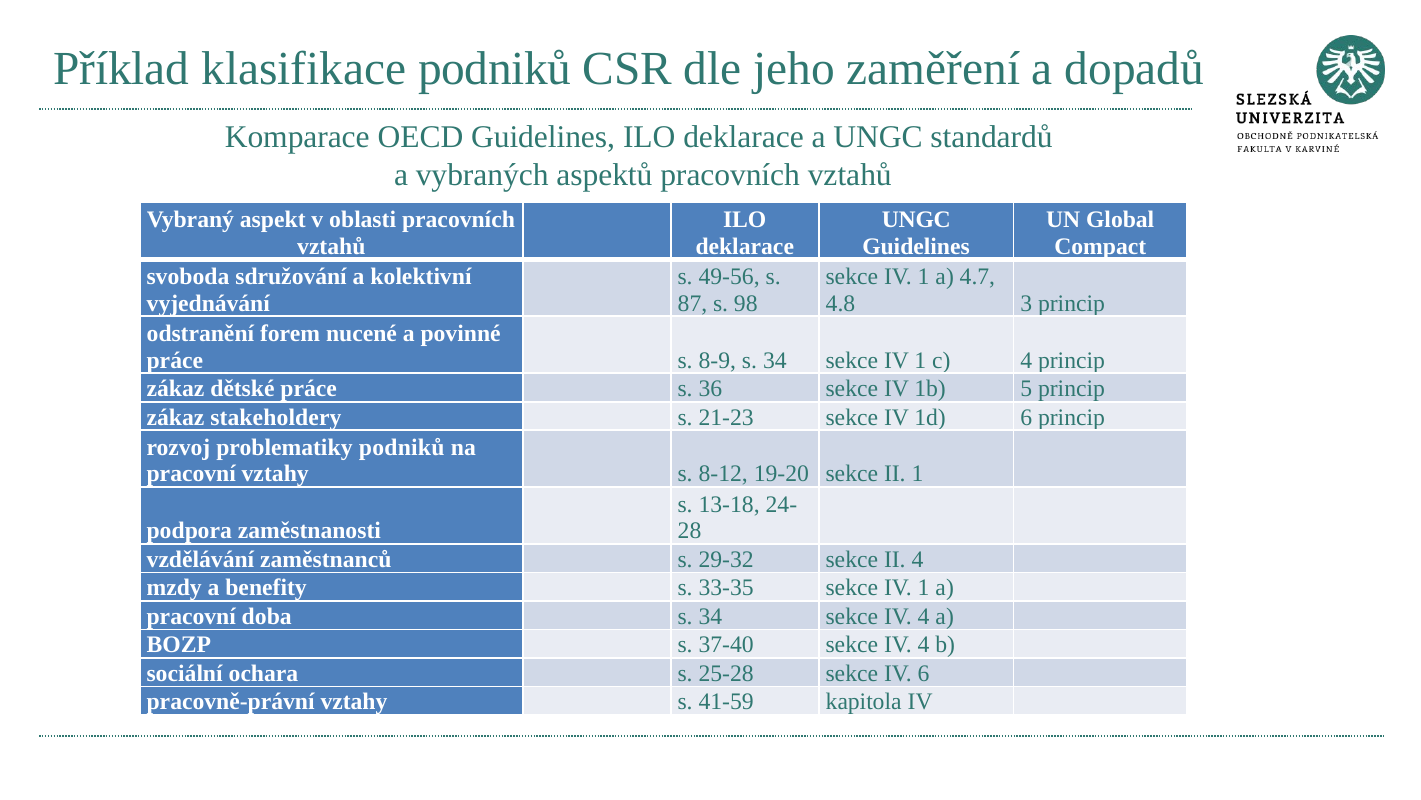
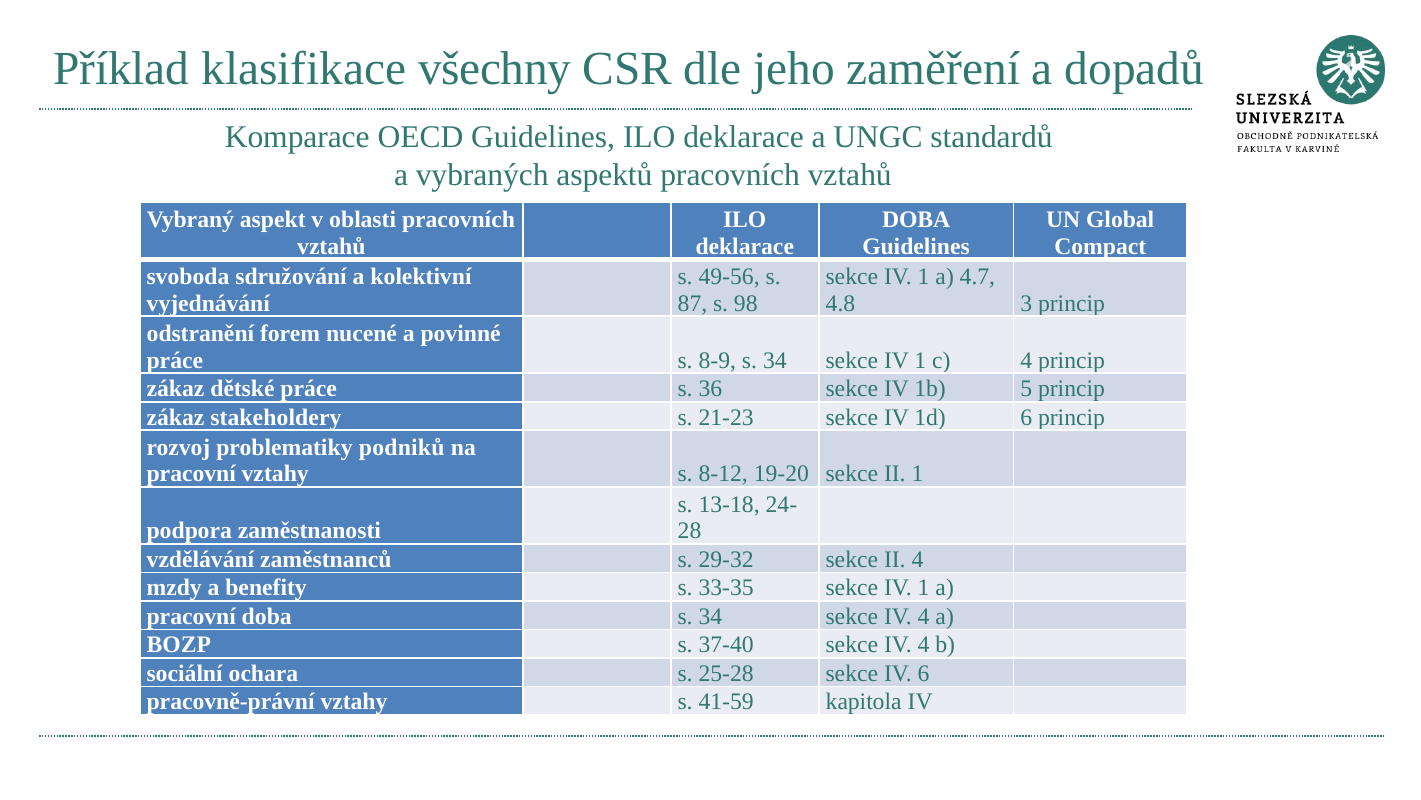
klasifikace podniků: podniků -> všechny (495, 69)
UNGC: UNGC -> DOBA (916, 220)
